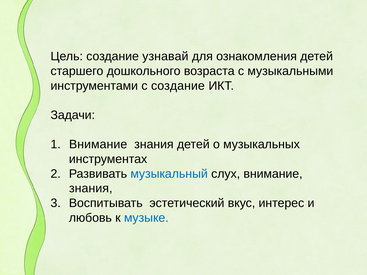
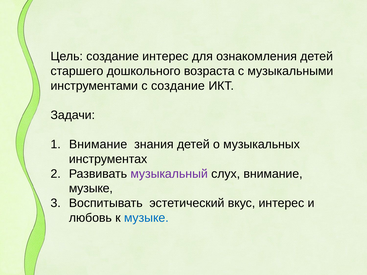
создание узнавай: узнавай -> интерес (165, 57)
музыкальный colour: blue -> purple (169, 174)
знания: знания -> музыке (91, 189)
